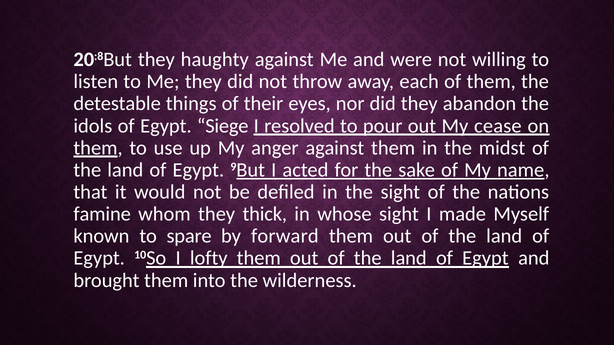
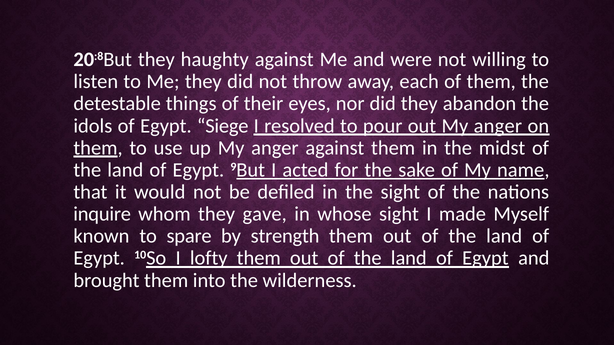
out My cease: cease -> anger (498, 126)
famine: famine -> inquire (102, 214)
thick: thick -> gave (265, 214)
forward: forward -> strength (285, 236)
